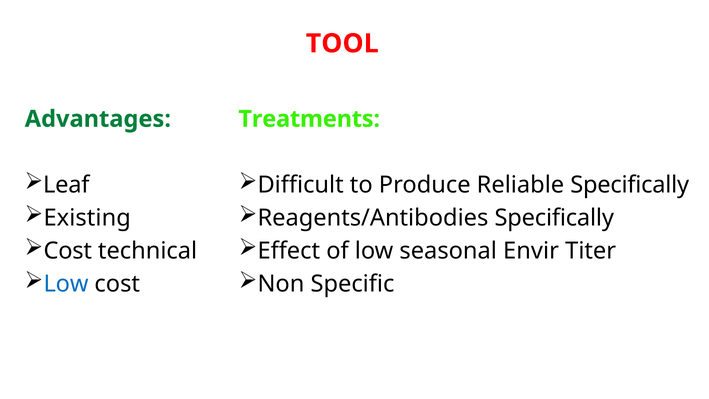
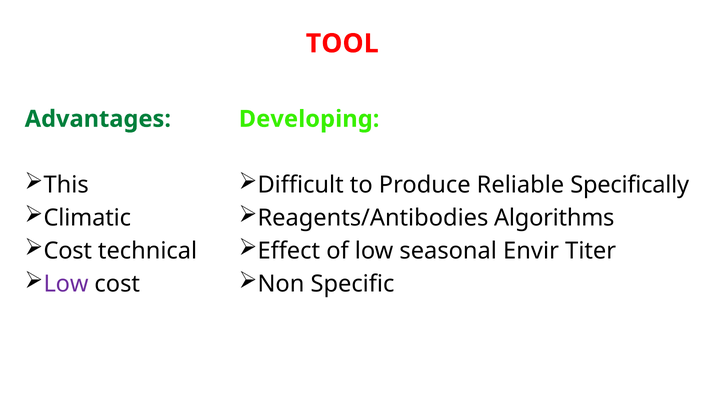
Treatments: Treatments -> Developing (309, 119)
Leaf: Leaf -> This (66, 185)
Existing: Existing -> Climatic (87, 218)
Reagents/Antibodies Specifically: Specifically -> Algorithms (554, 218)
Low colour: blue -> purple (66, 284)
